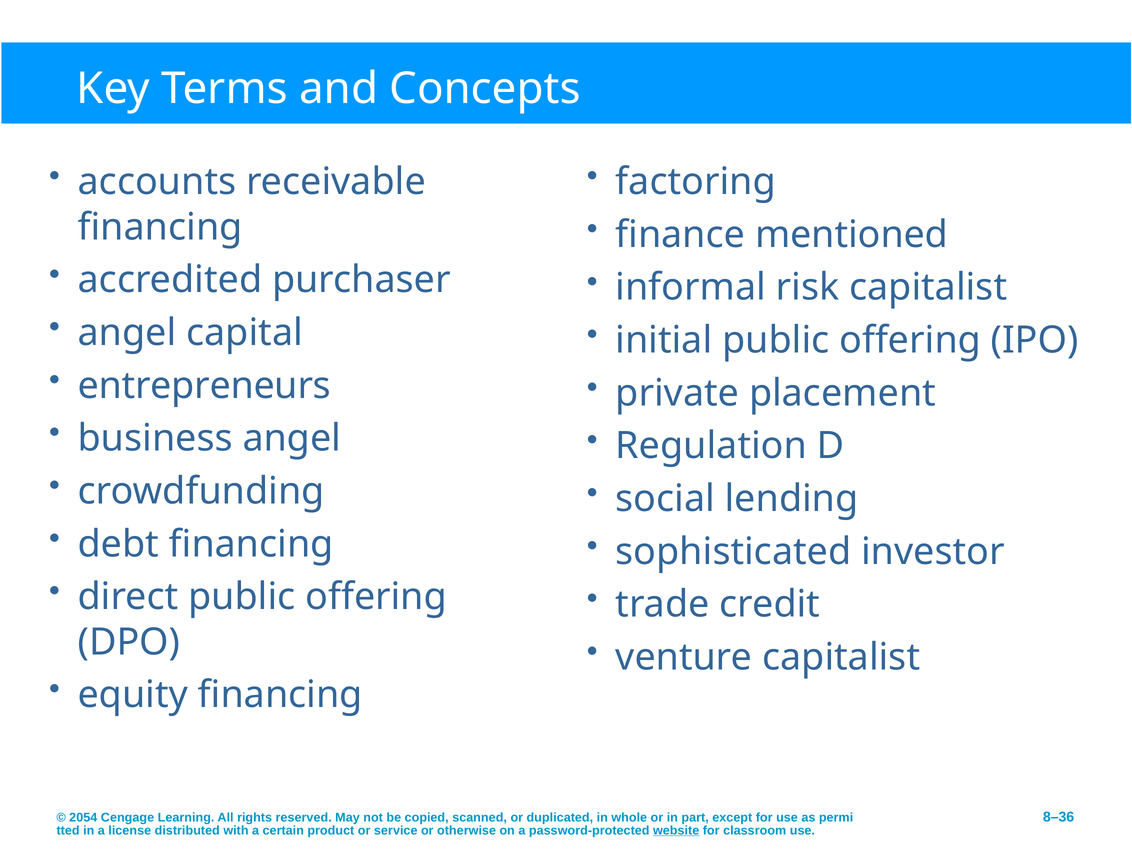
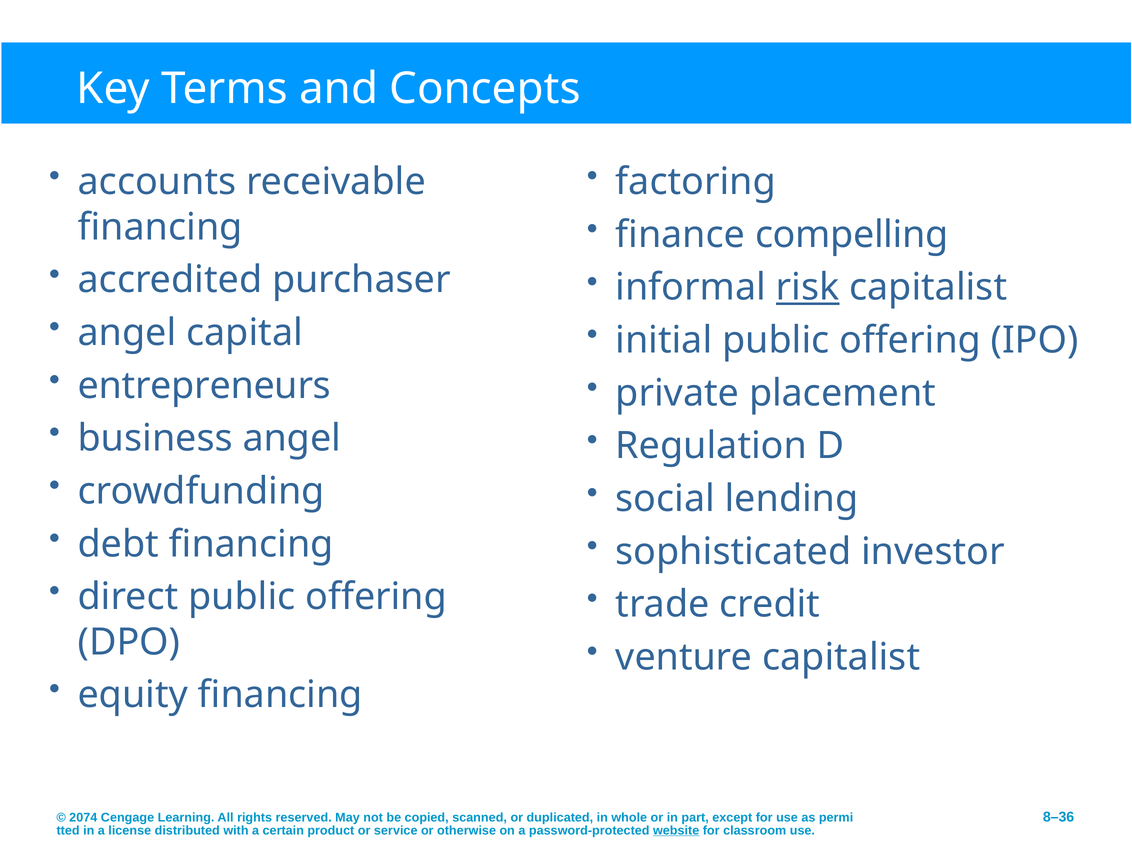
mentioned: mentioned -> compelling (852, 235)
risk underline: none -> present (808, 288)
2054: 2054 -> 2074 (83, 818)
